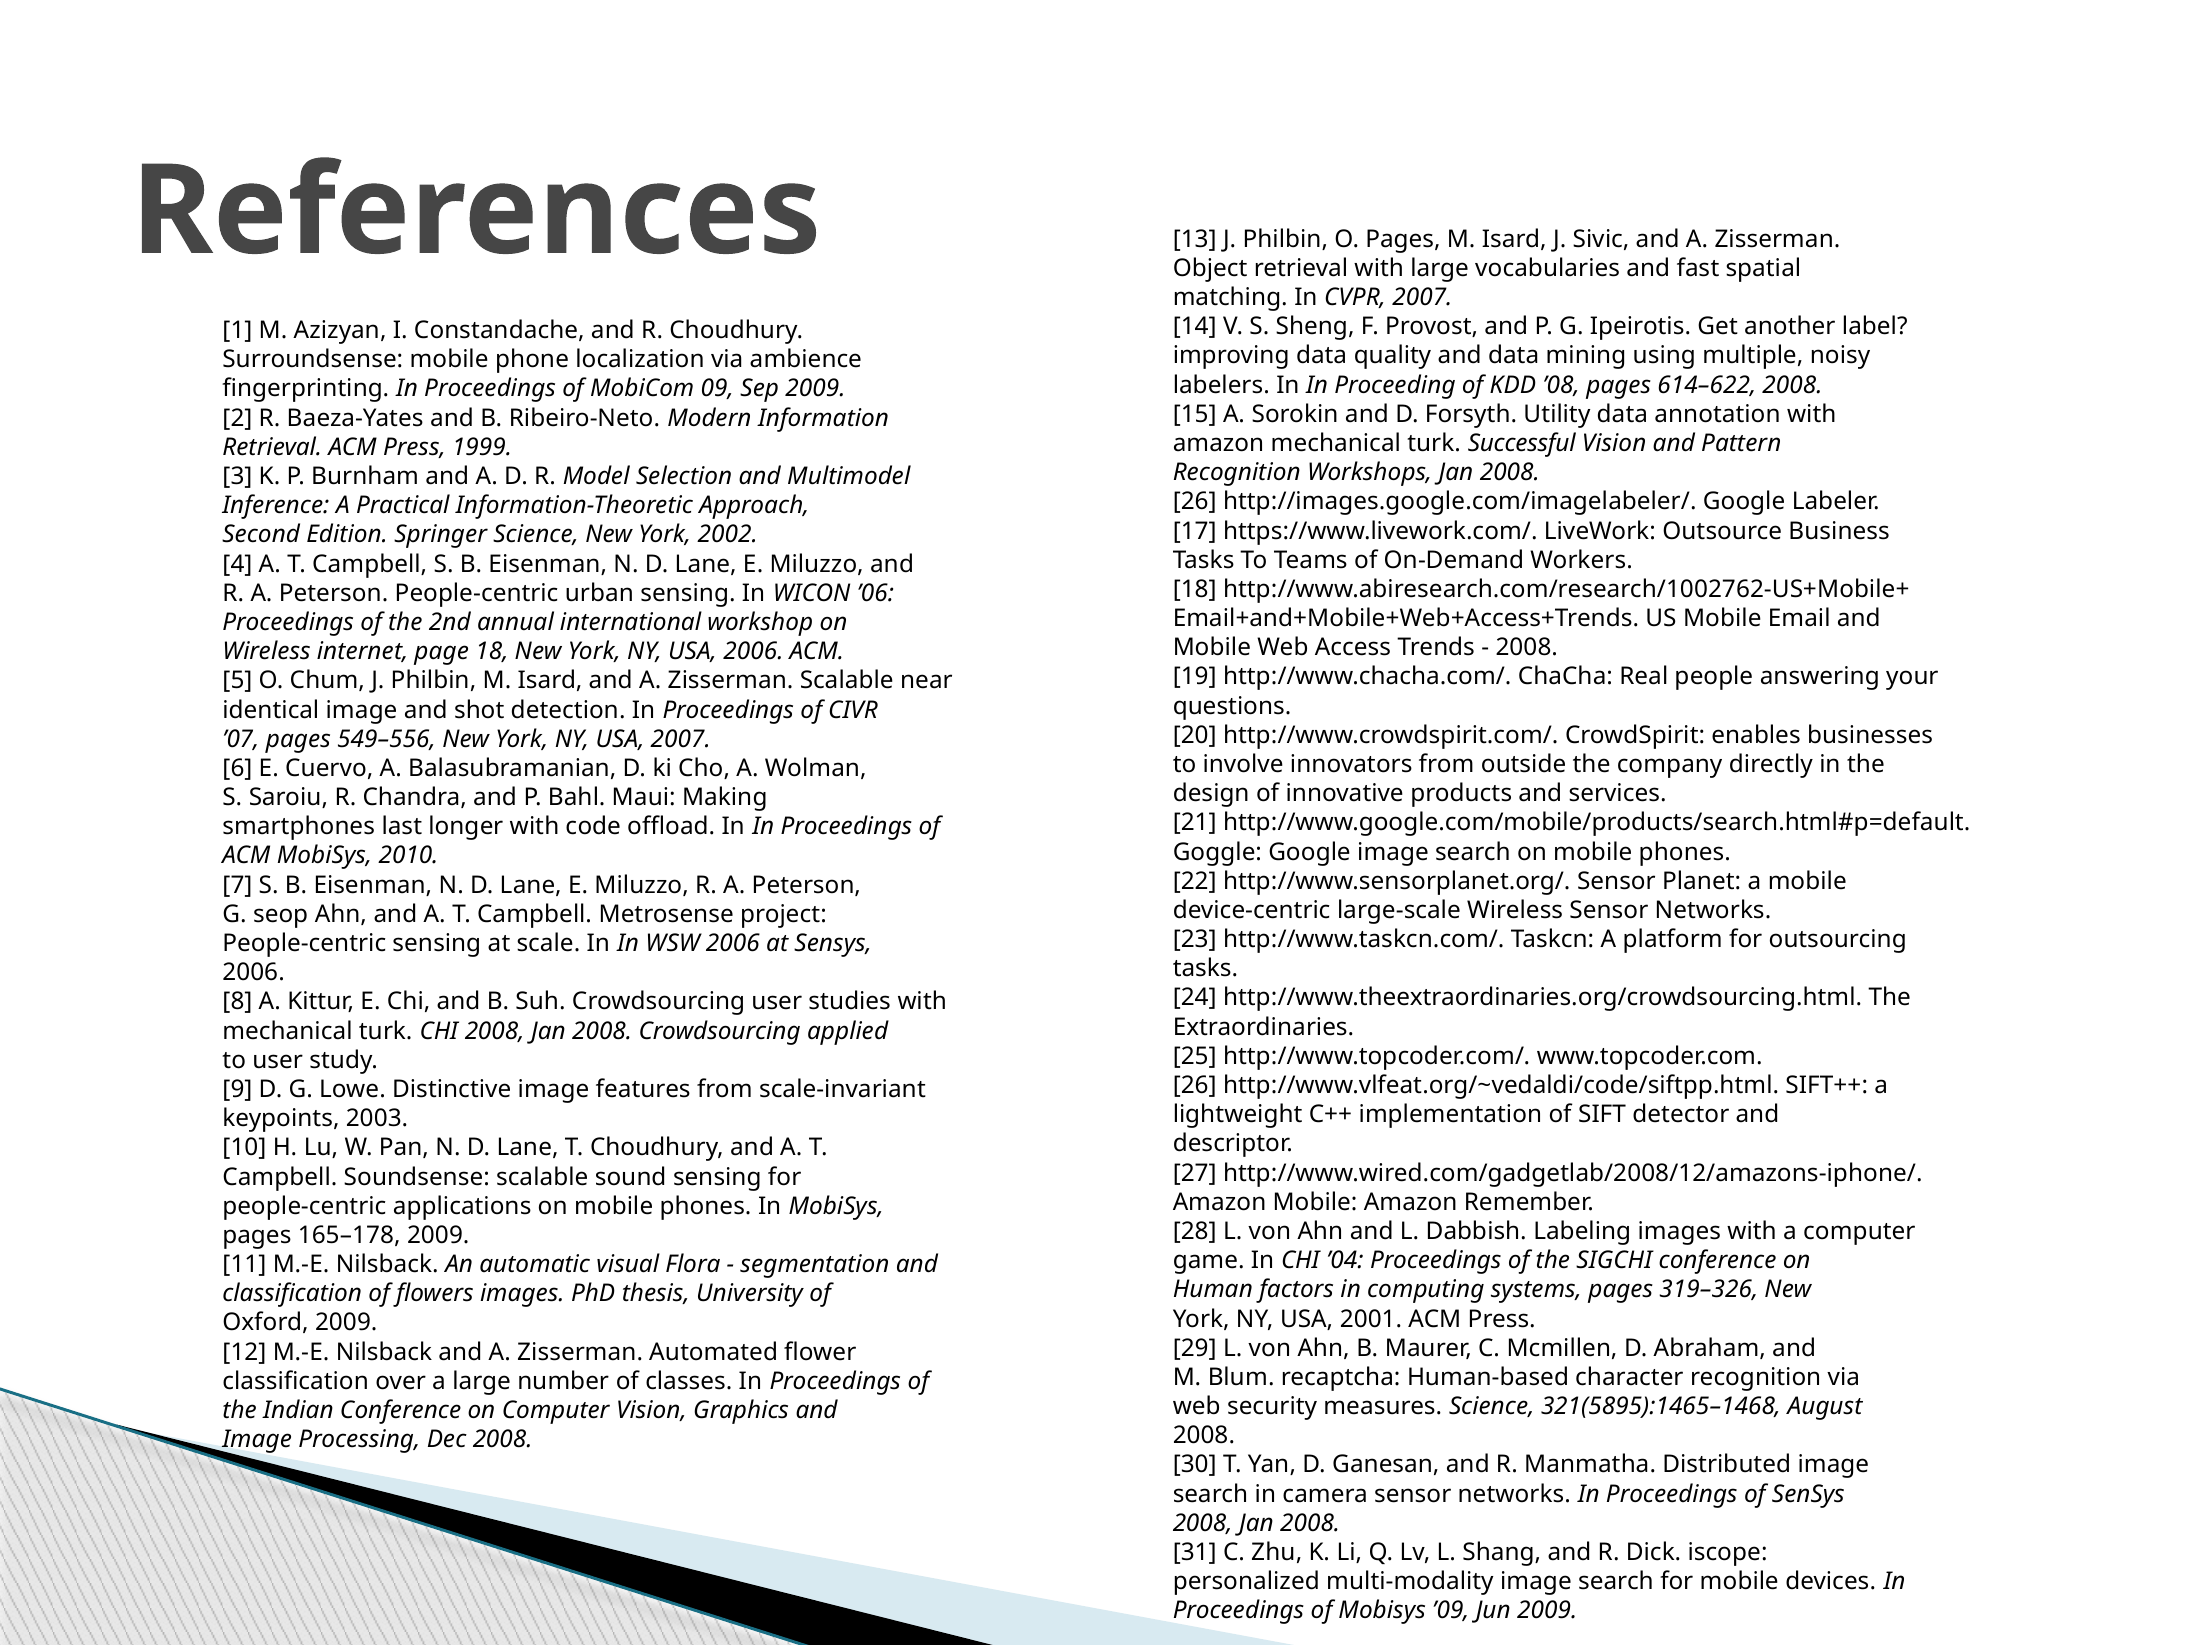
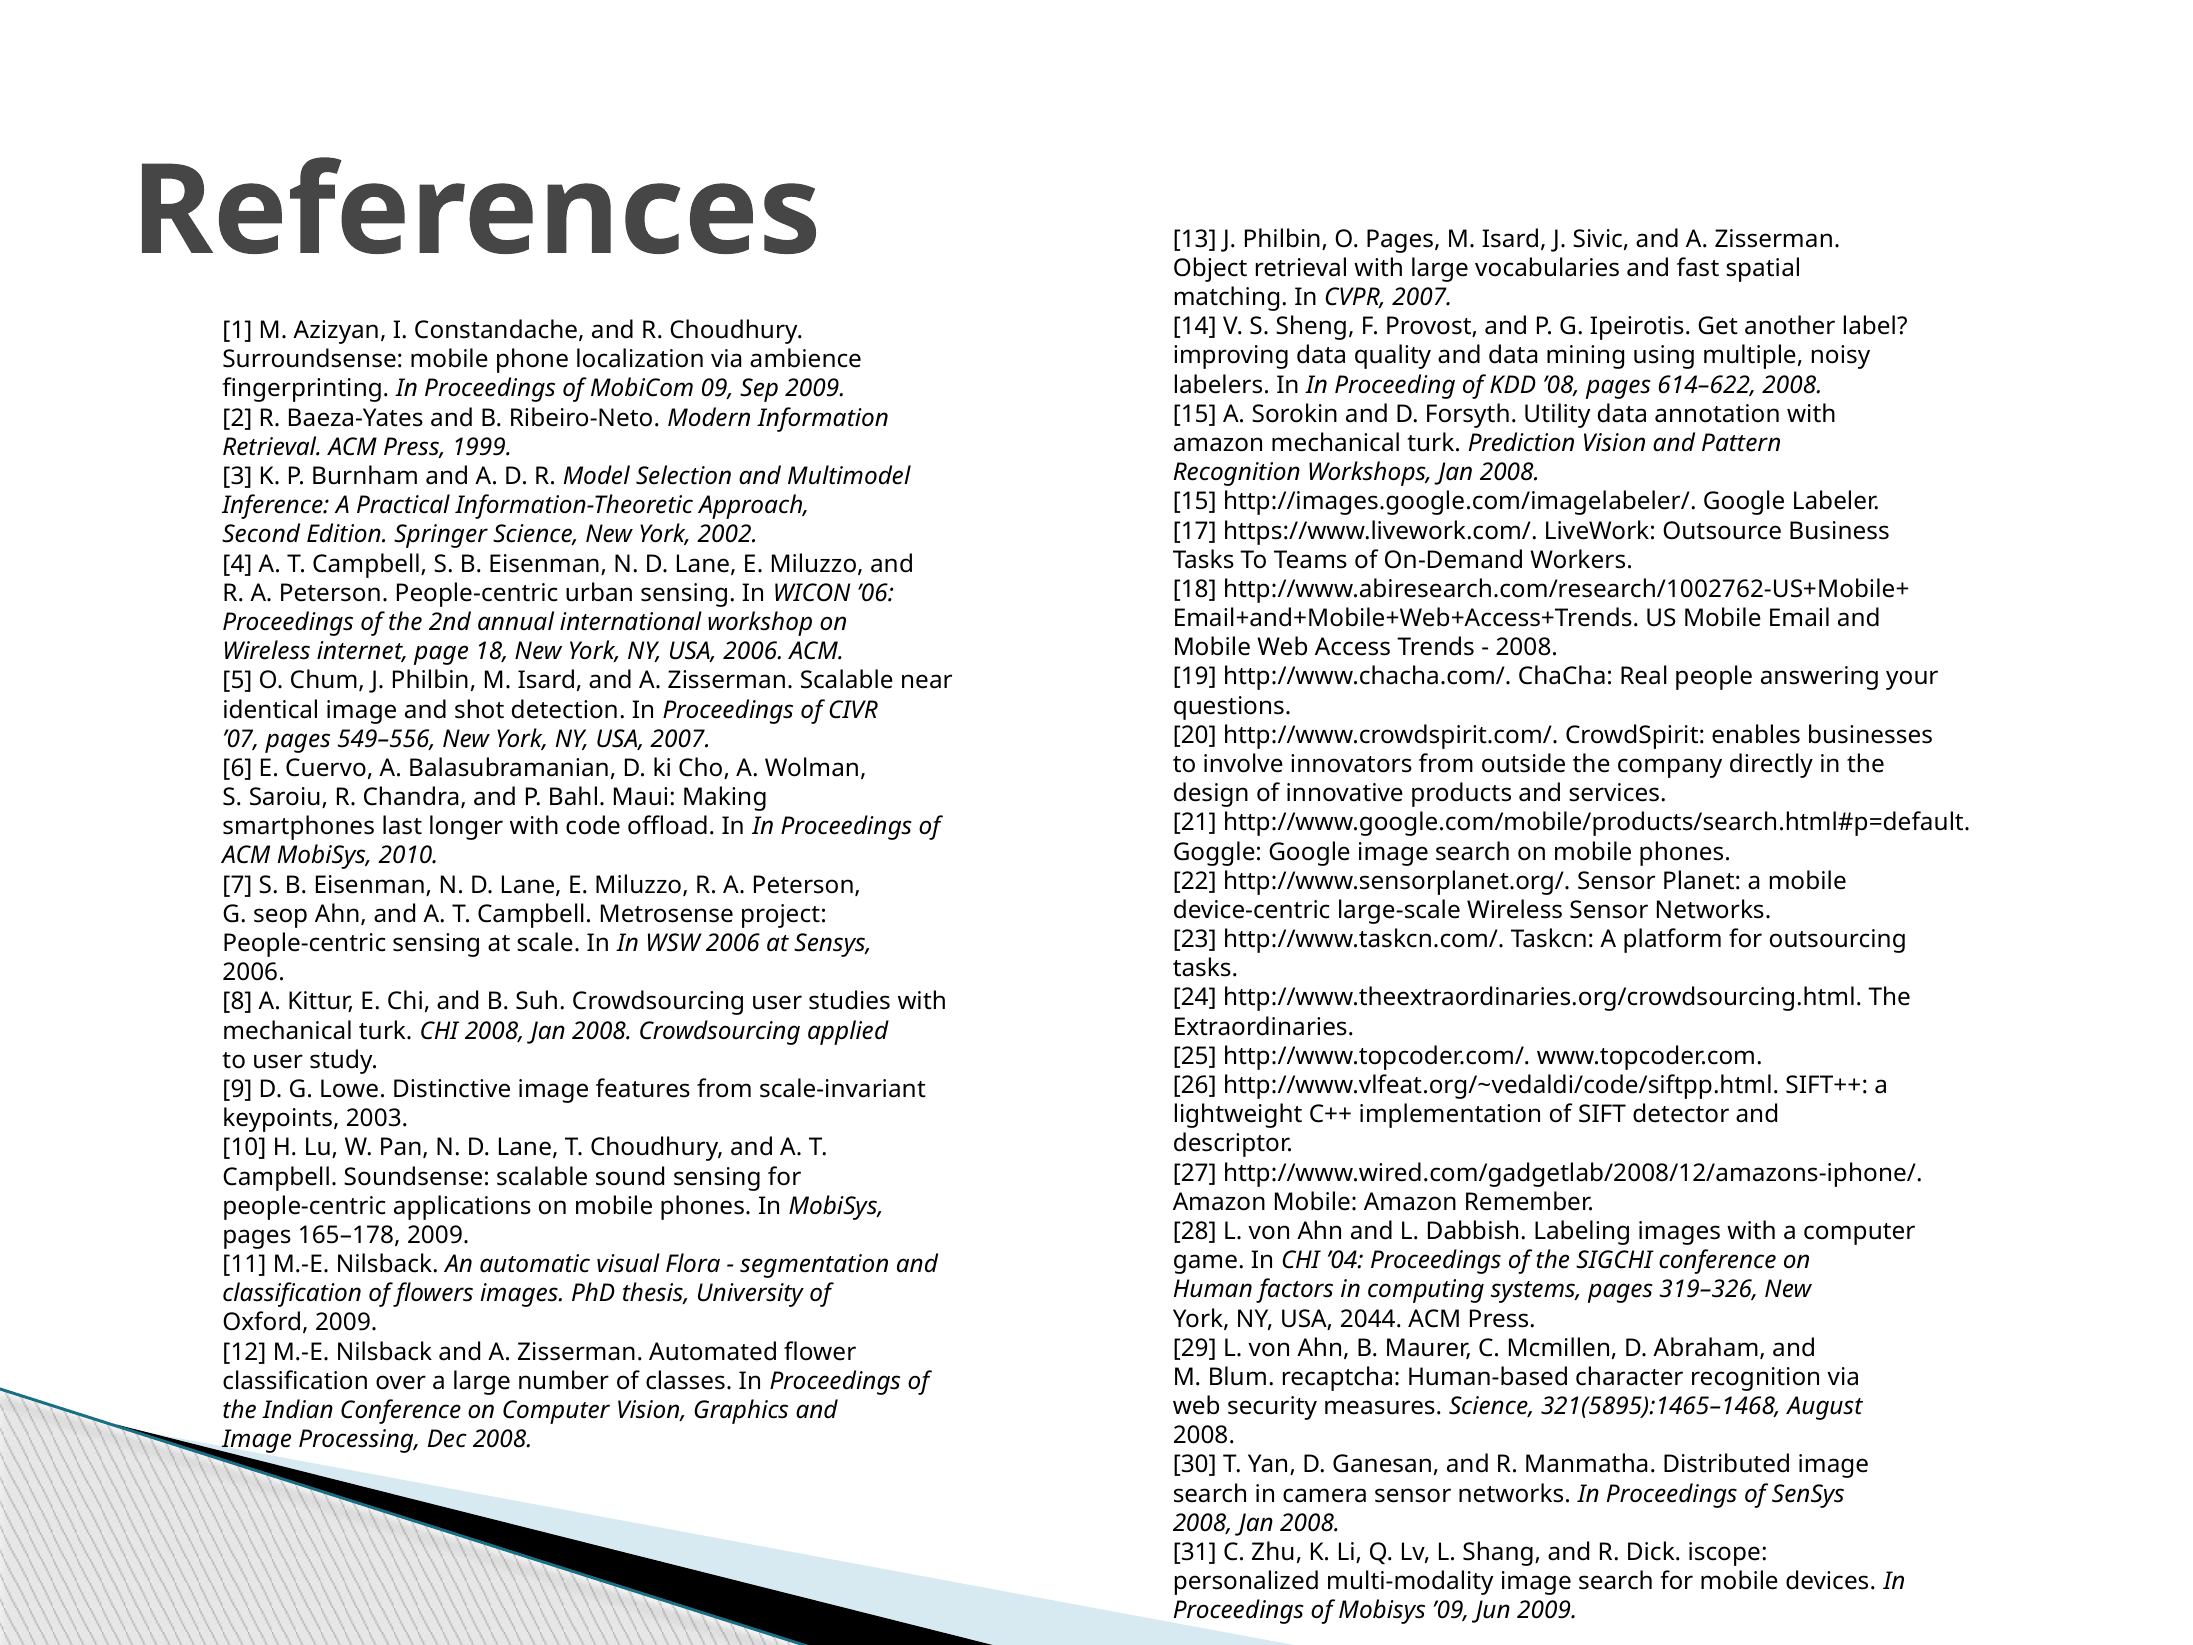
Successful: Successful -> Prediction (1522, 443)
26: 26 -> 15 (1195, 502)
2001: 2001 -> 2044 (1371, 1319)
